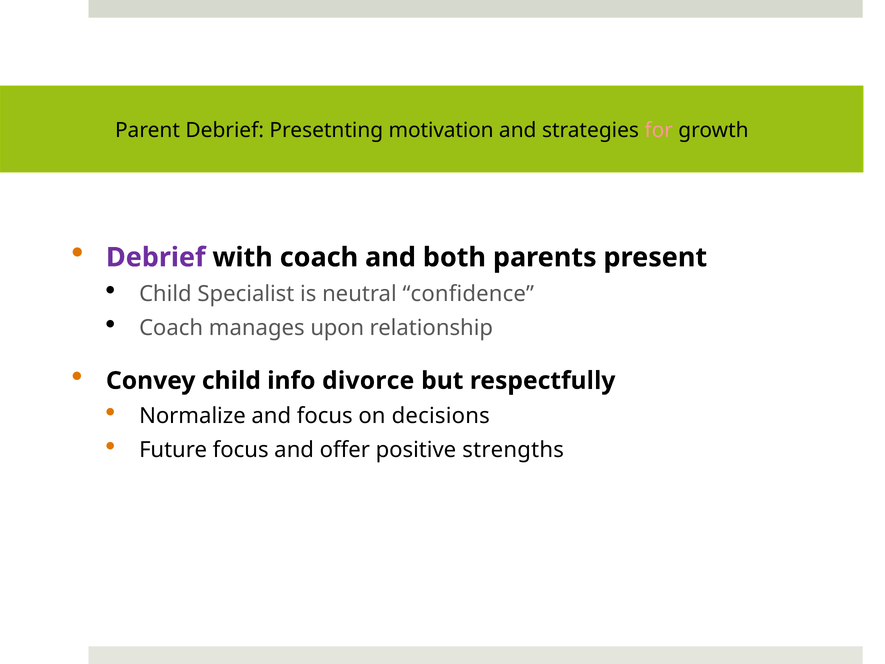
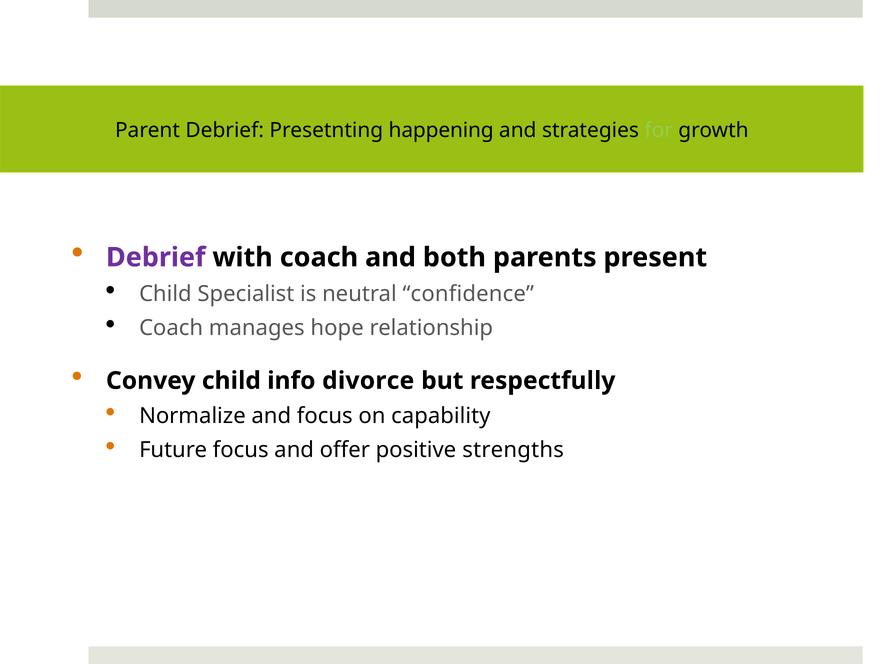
motivation: motivation -> happening (441, 130)
for colour: pink -> light green (659, 130)
upon: upon -> hope (337, 328)
decisions: decisions -> capability (441, 416)
